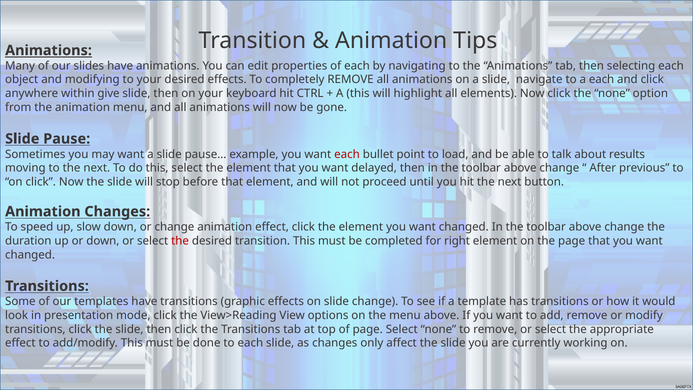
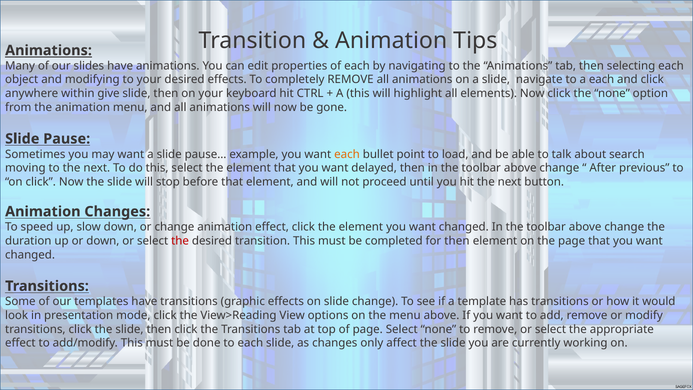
each colour: red -> orange (347, 154)
results: results -> search (627, 154)
for right: right -> then (457, 241)
